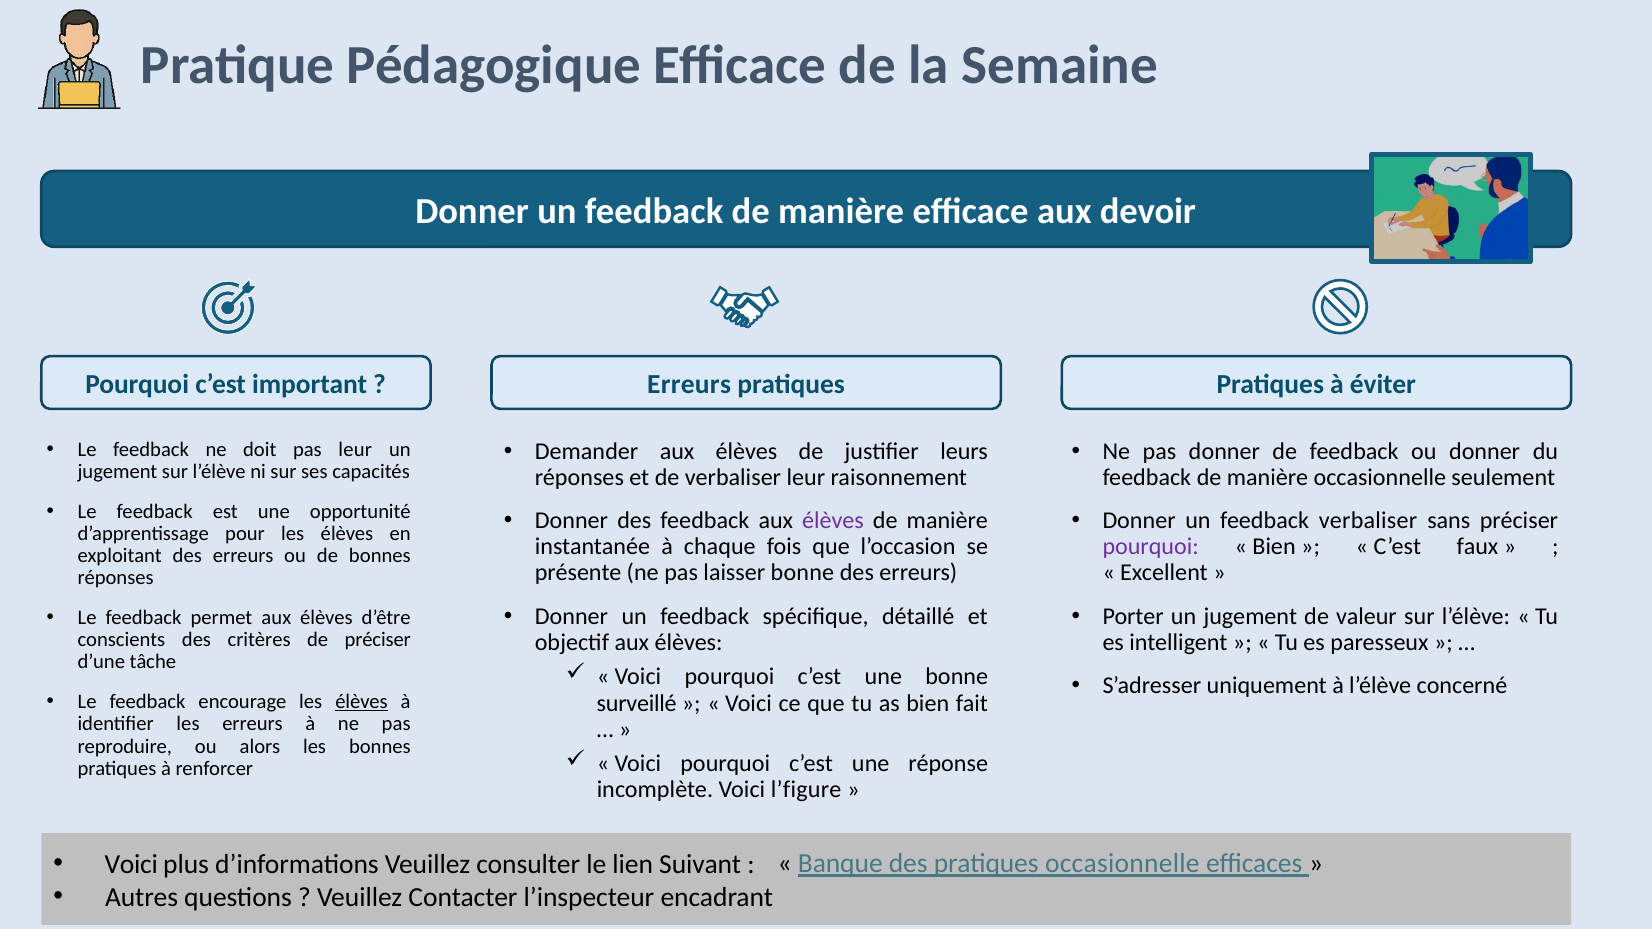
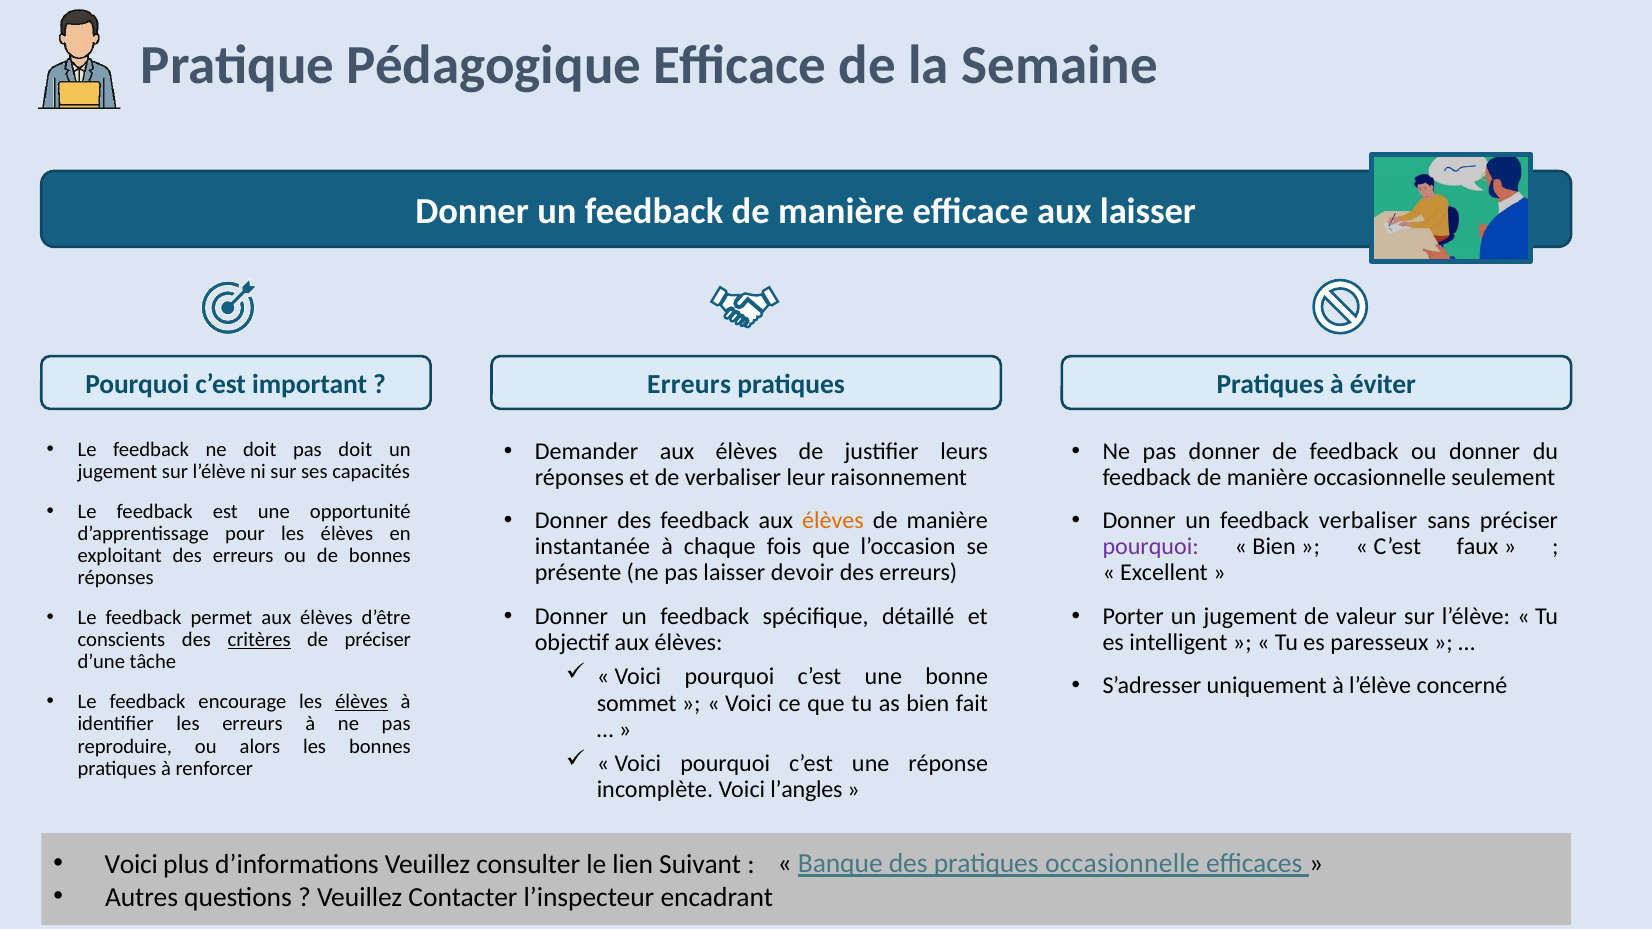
aux devoir: devoir -> laisser (1148, 212)
pas leur: leur -> doit (355, 450)
élèves colour: purple -> orange (833, 521)
laisser bonne: bonne -> devoir (802, 573)
critères underline: none -> present (259, 640)
surveillé: surveillé -> sommet (637, 703)
l’figure: l’figure -> l’angles (806, 790)
